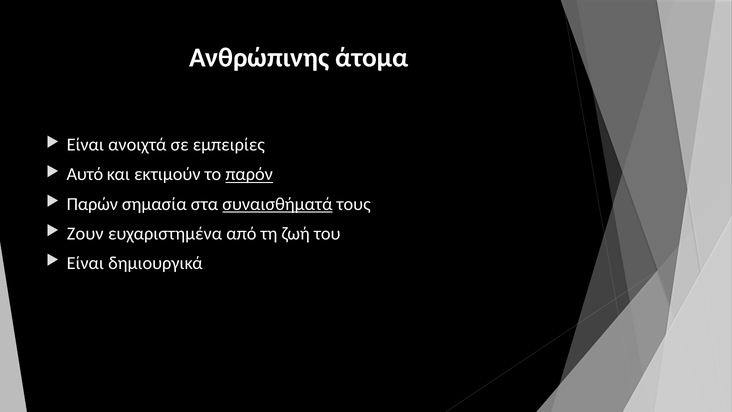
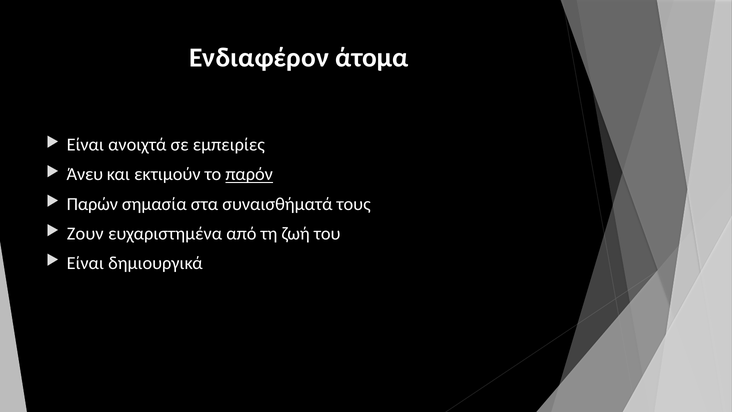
Ανθρώπινης: Ανθρώπινης -> Ενδιαφέρον (259, 58)
Αυτό: Αυτό -> Άνευ (85, 174)
συναισθήματά underline: present -> none (277, 204)
